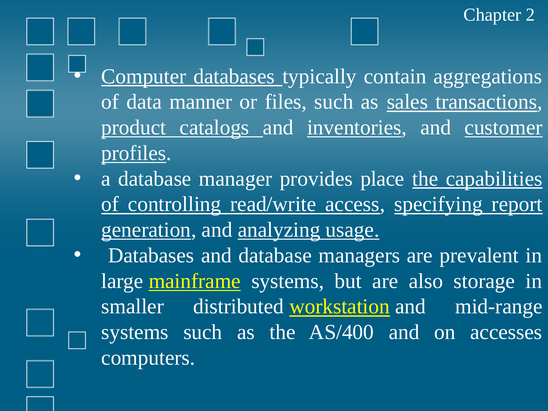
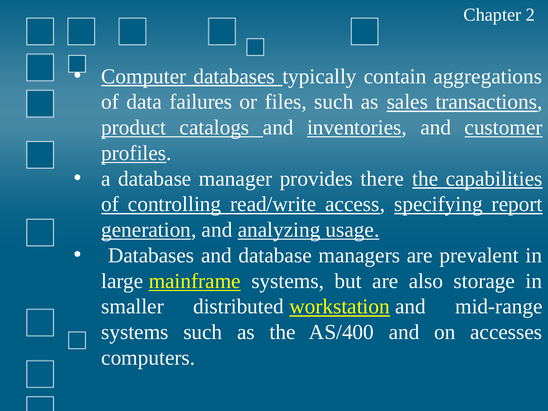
manner: manner -> failures (201, 102)
place: place -> there (382, 179)
